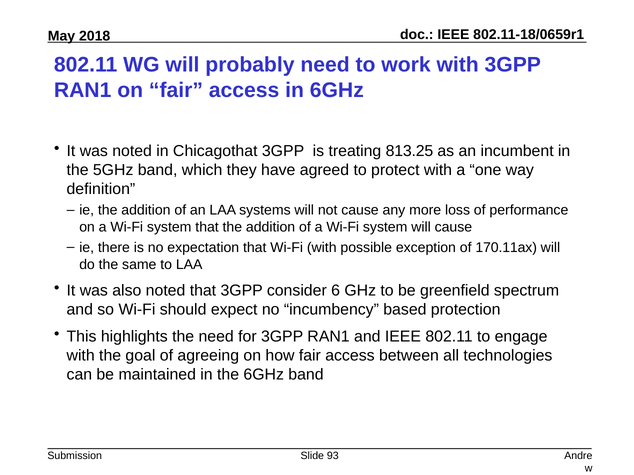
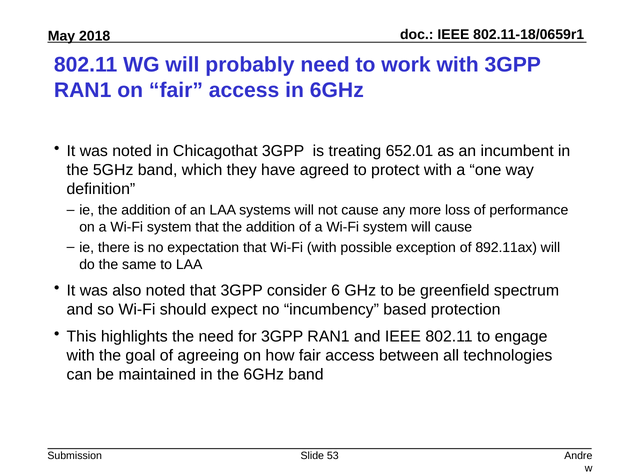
813.25: 813.25 -> 652.01 (409, 151)
170.11ax: 170.11ax -> 892.11ax (506, 248)
93: 93 -> 53 (333, 456)
